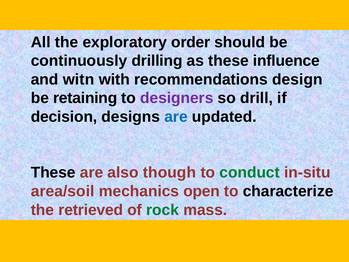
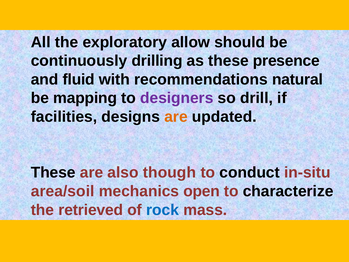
order: order -> allow (191, 42)
influence: influence -> presence (286, 61)
witn: witn -> fluid (79, 79)
design: design -> natural (297, 79)
retaining: retaining -> mapping (85, 98)
decision: decision -> facilities (64, 117)
are colour: blue -> orange (176, 117)
conduct colour: green -> black (250, 172)
rock colour: green -> blue (163, 210)
